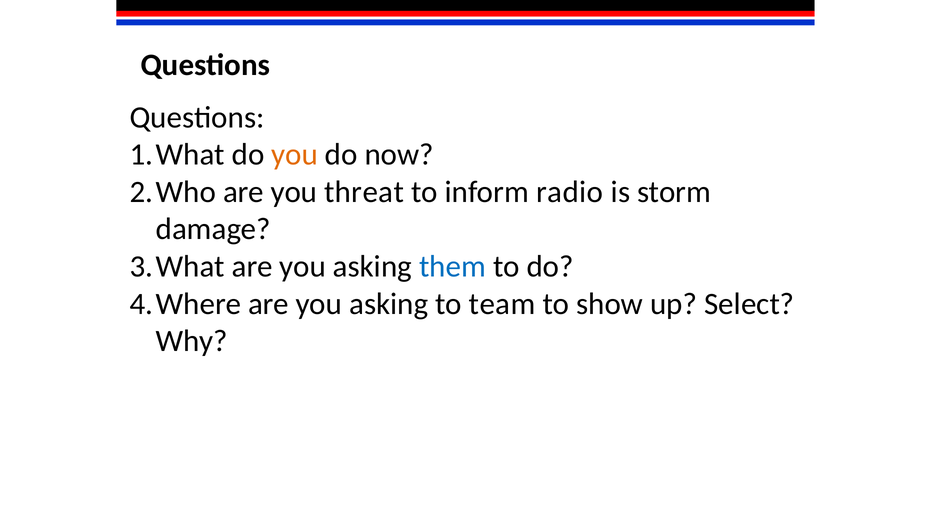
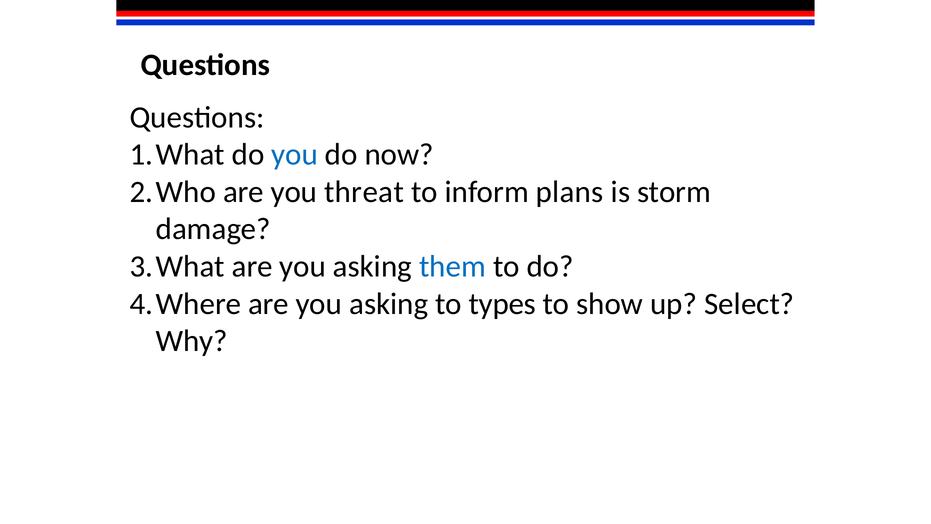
you colour: orange -> blue (295, 155)
radio: radio -> plans (570, 192)
team: team -> types (502, 304)
